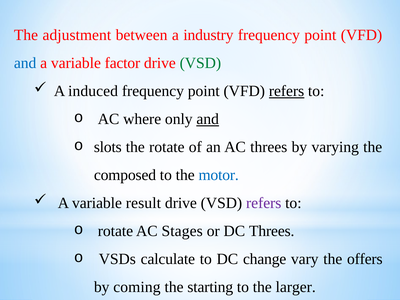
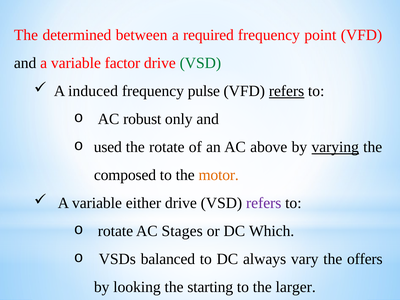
adjustment: adjustment -> determined (77, 35)
industry: industry -> required (208, 35)
and colour: blue -> black (25, 63)
point: point -> pulse (204, 91)
where: where -> robust (142, 119)
and underline: present -> none (208, 119)
slots: slots -> used (108, 147)
AC threes: threes -> above (269, 147)
varying underline: none -> present (335, 147)
motor colour: blue -> orange (219, 175)
result: result -> either (143, 203)
DC Threes: Threes -> Which (272, 231)
calculate: calculate -> balanced (168, 259)
change: change -> always (265, 259)
coming: coming -> looking (137, 287)
